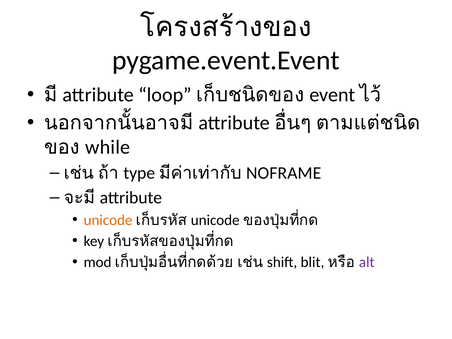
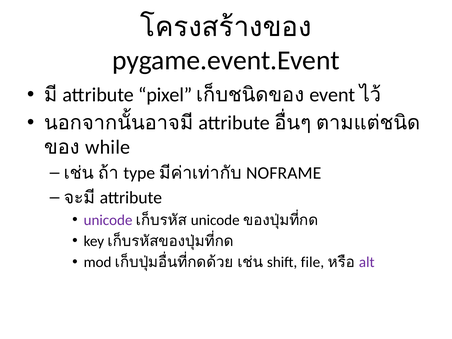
loop: loop -> pixel (165, 95)
unicode colour: orange -> purple (108, 220)
blit: blit -> file (312, 262)
